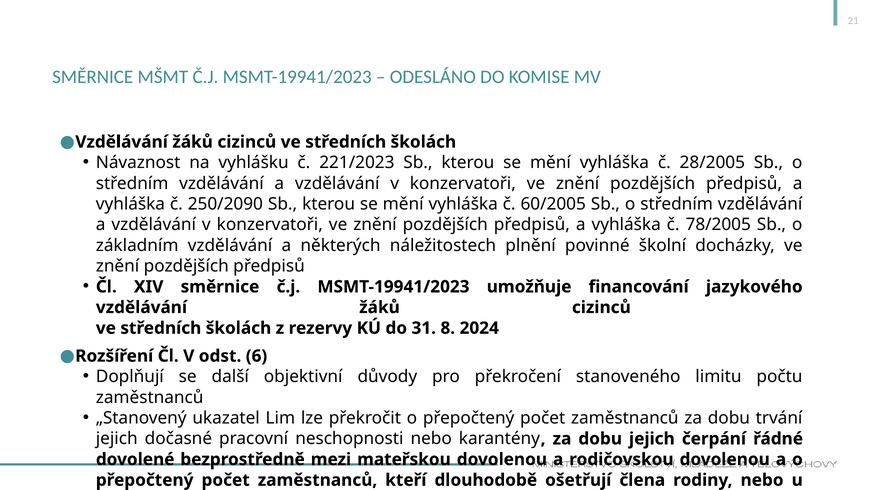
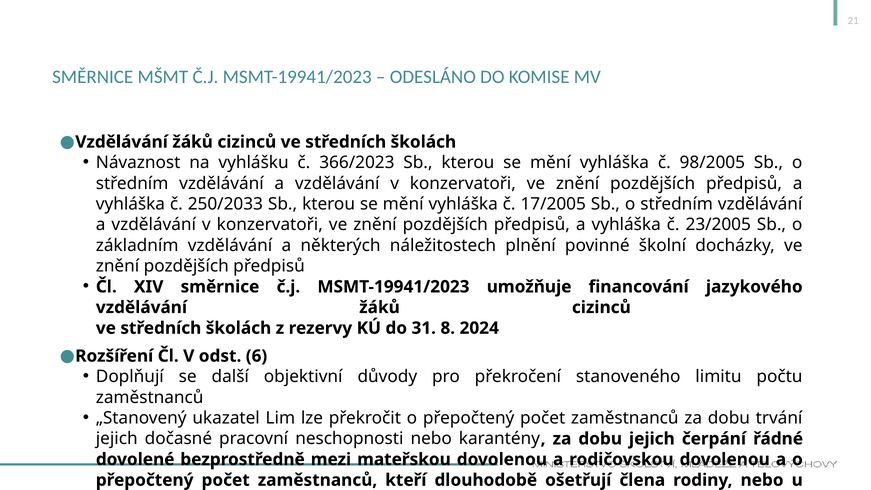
221/2023: 221/2023 -> 366/2023 (357, 163)
28/2005: 28/2005 -> 98/2005 (712, 163)
250/2090: 250/2090 -> 250/2033 (225, 204)
60/2005: 60/2005 -> 17/2005 (553, 204)
78/2005: 78/2005 -> 23/2005 (718, 225)
